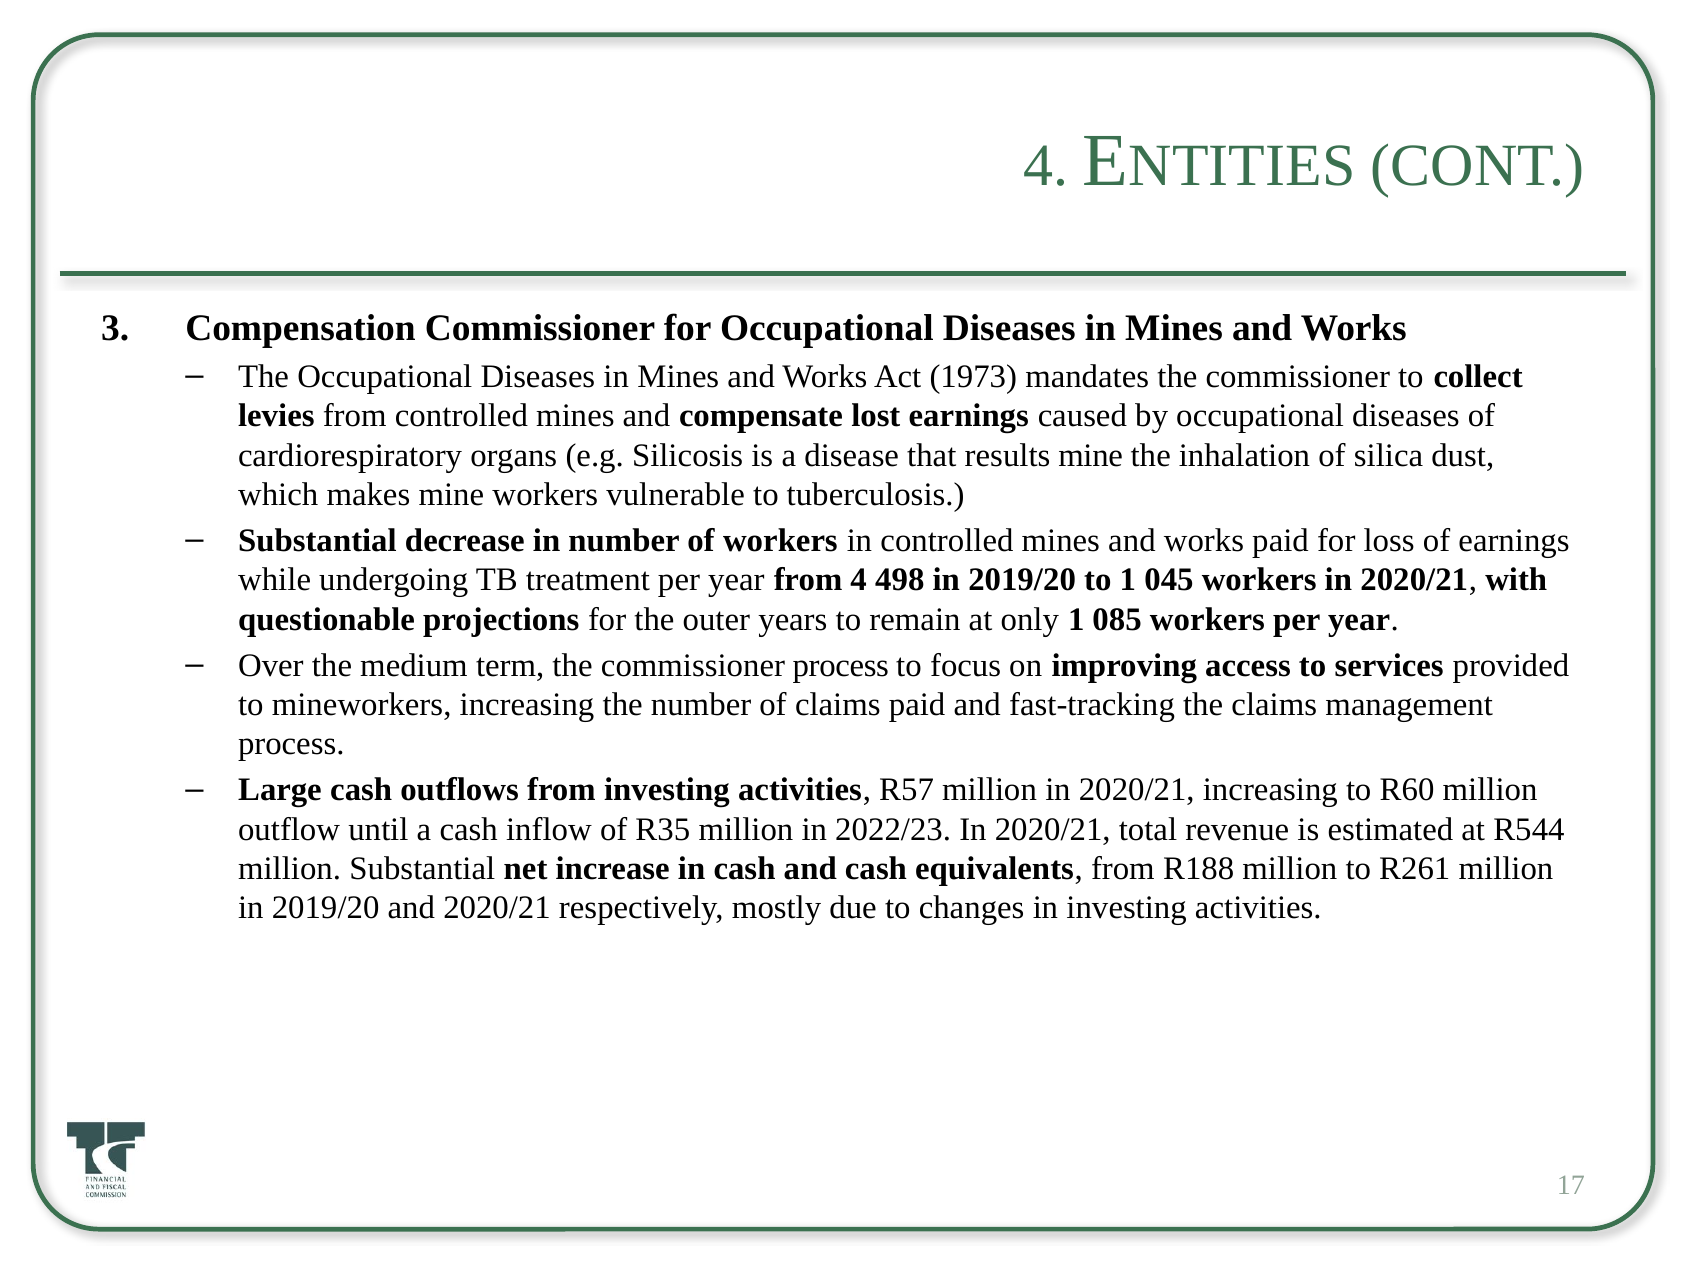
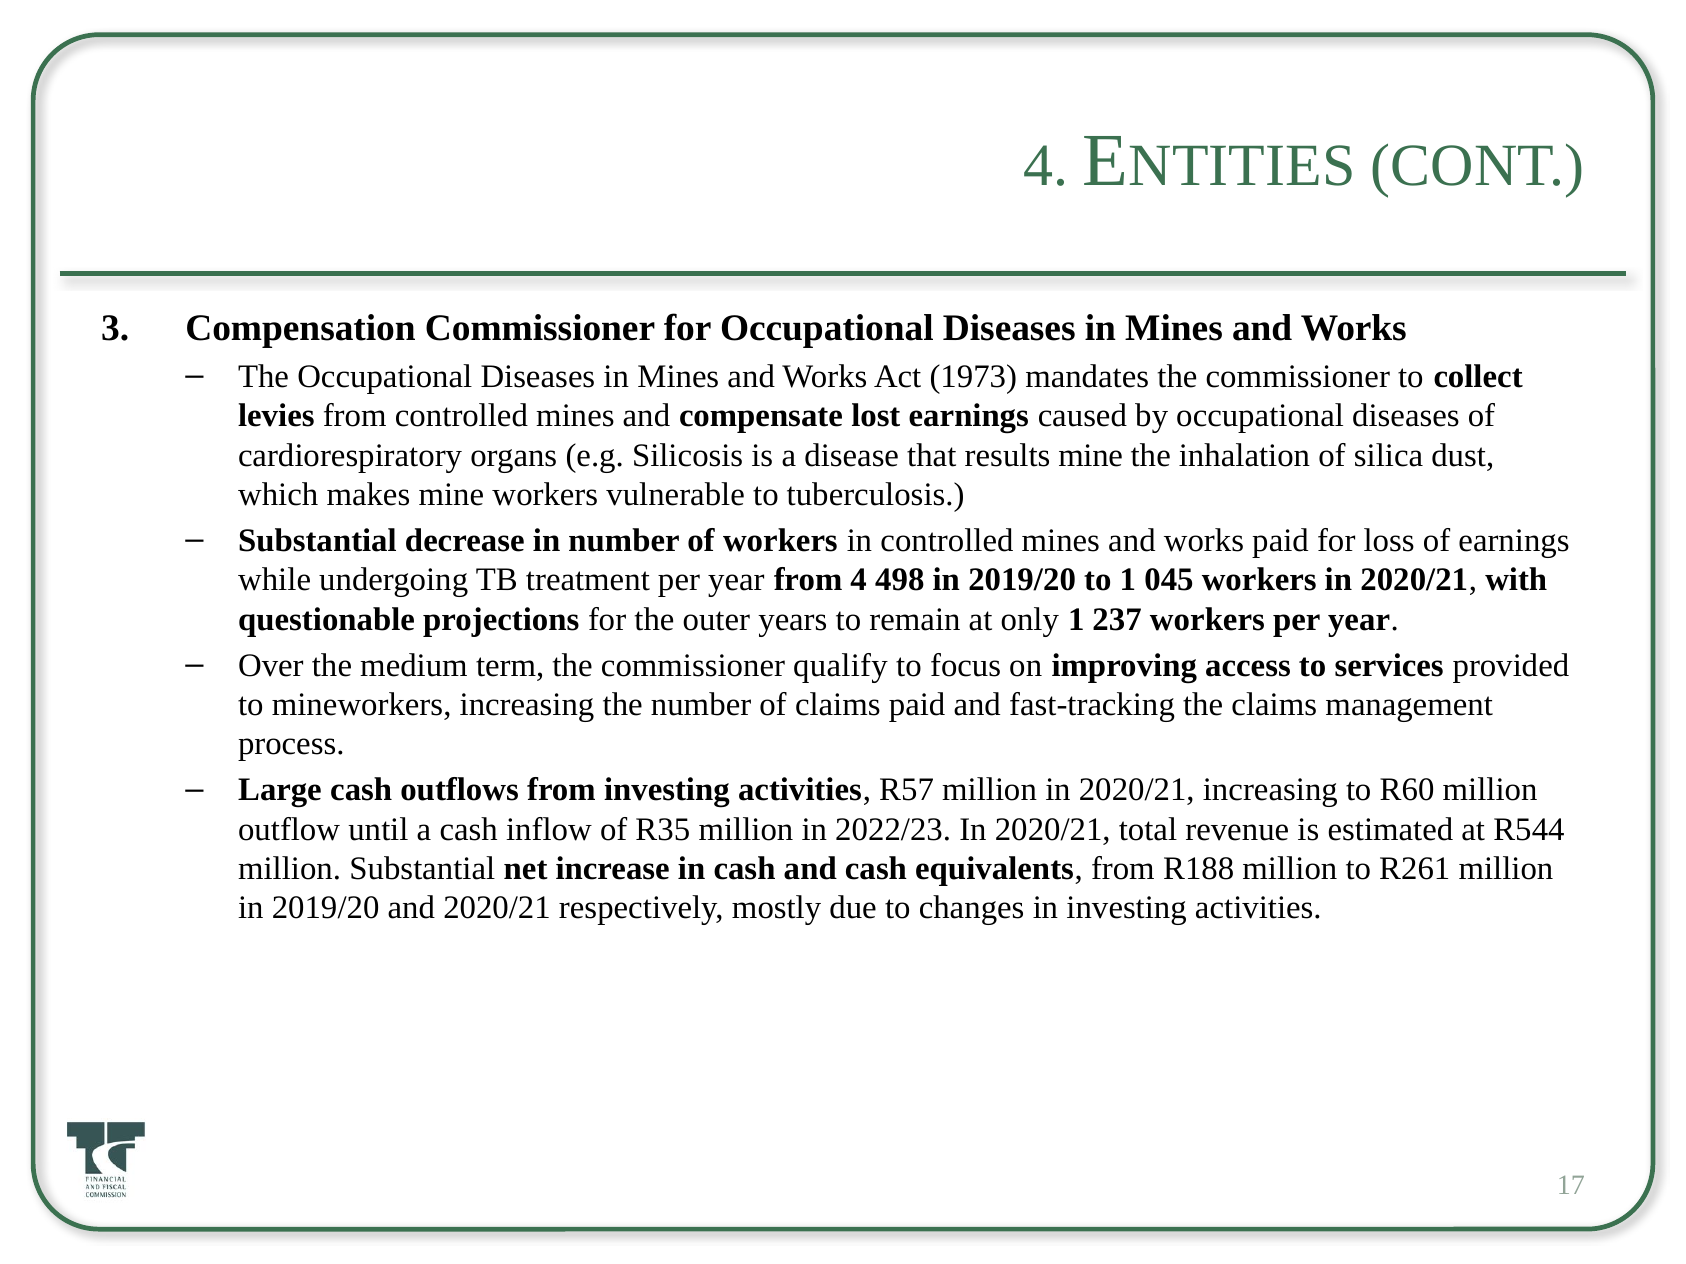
085: 085 -> 237 (1117, 620)
commissioner process: process -> qualify (841, 666)
